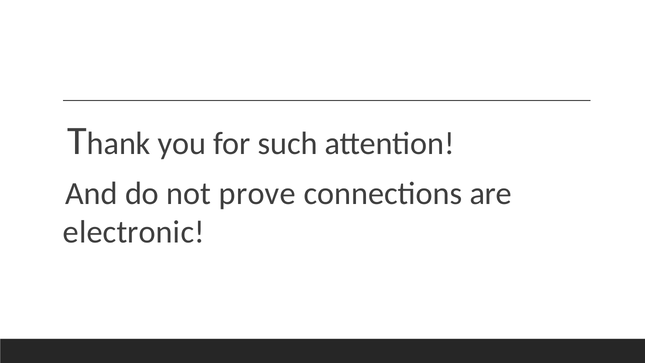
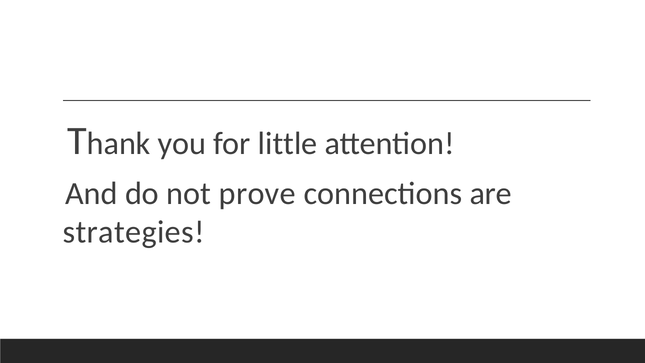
such: such -> little (288, 144)
electronic: electronic -> strategies (134, 232)
